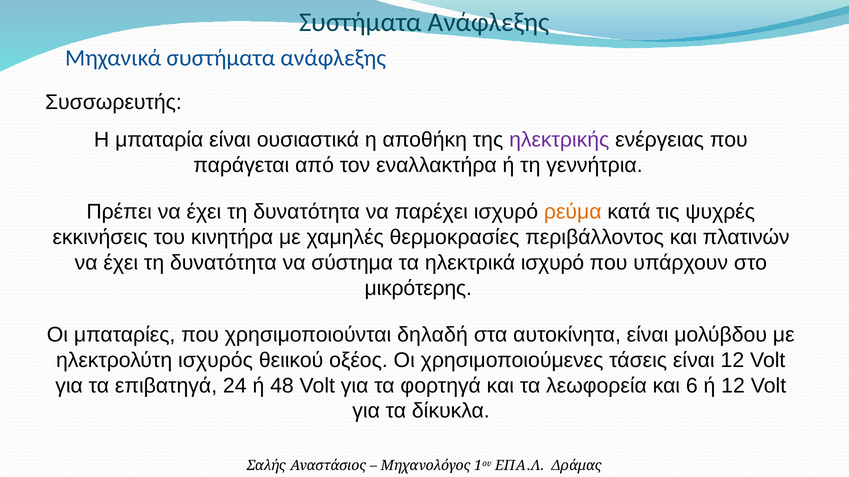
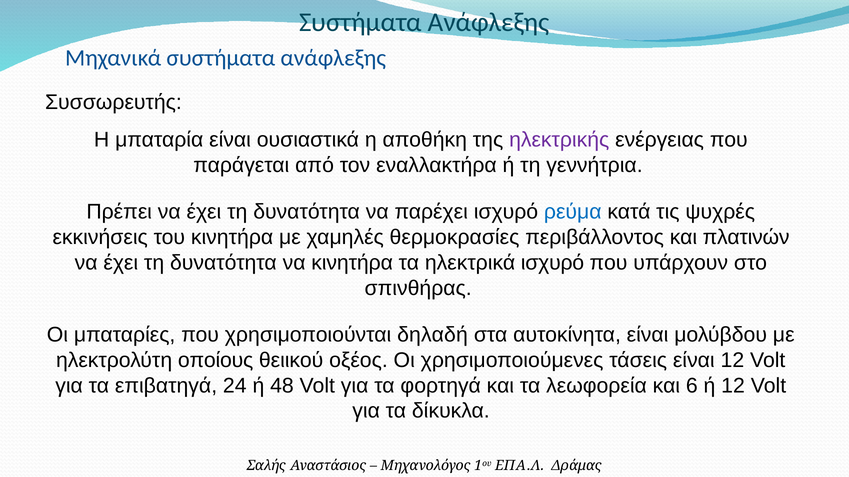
ρεύμα colour: orange -> blue (573, 212)
να σύστημα: σύστημα -> κινητήρα (352, 263)
μικρότερης: μικρότερης -> σπινθήρας (418, 288)
ισχυρός: ισχυρός -> οποίους (216, 361)
